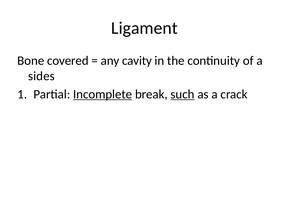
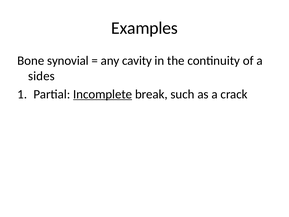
Ligament: Ligament -> Examples (145, 28)
covered: covered -> synovial (68, 61)
such underline: present -> none (183, 94)
